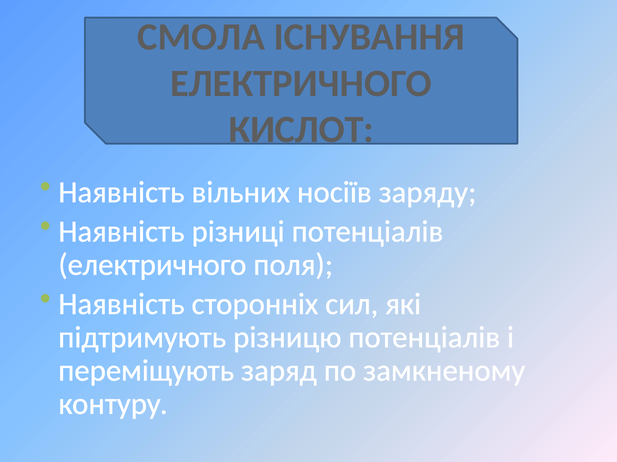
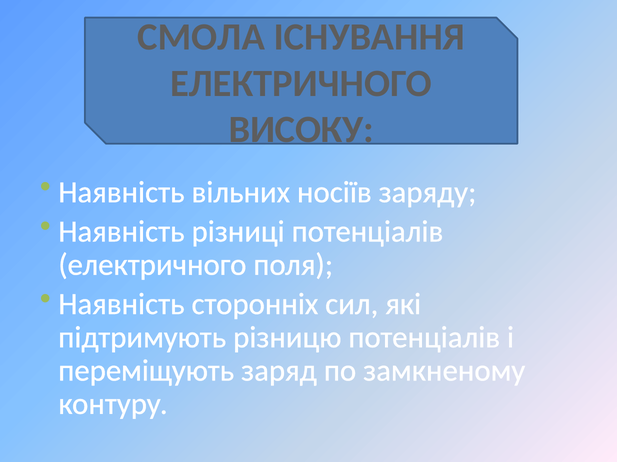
КИСЛОТ: КИСЛОТ -> ВИСОКУ (301, 130)
